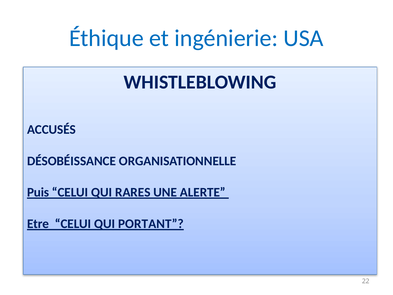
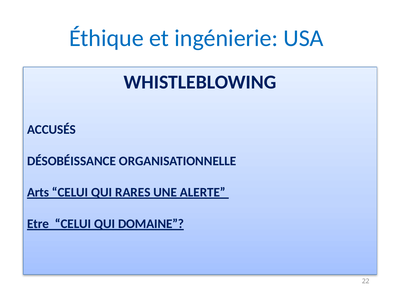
Puis: Puis -> Arts (38, 192)
PORTANT: PORTANT -> DOMAINE (151, 224)
